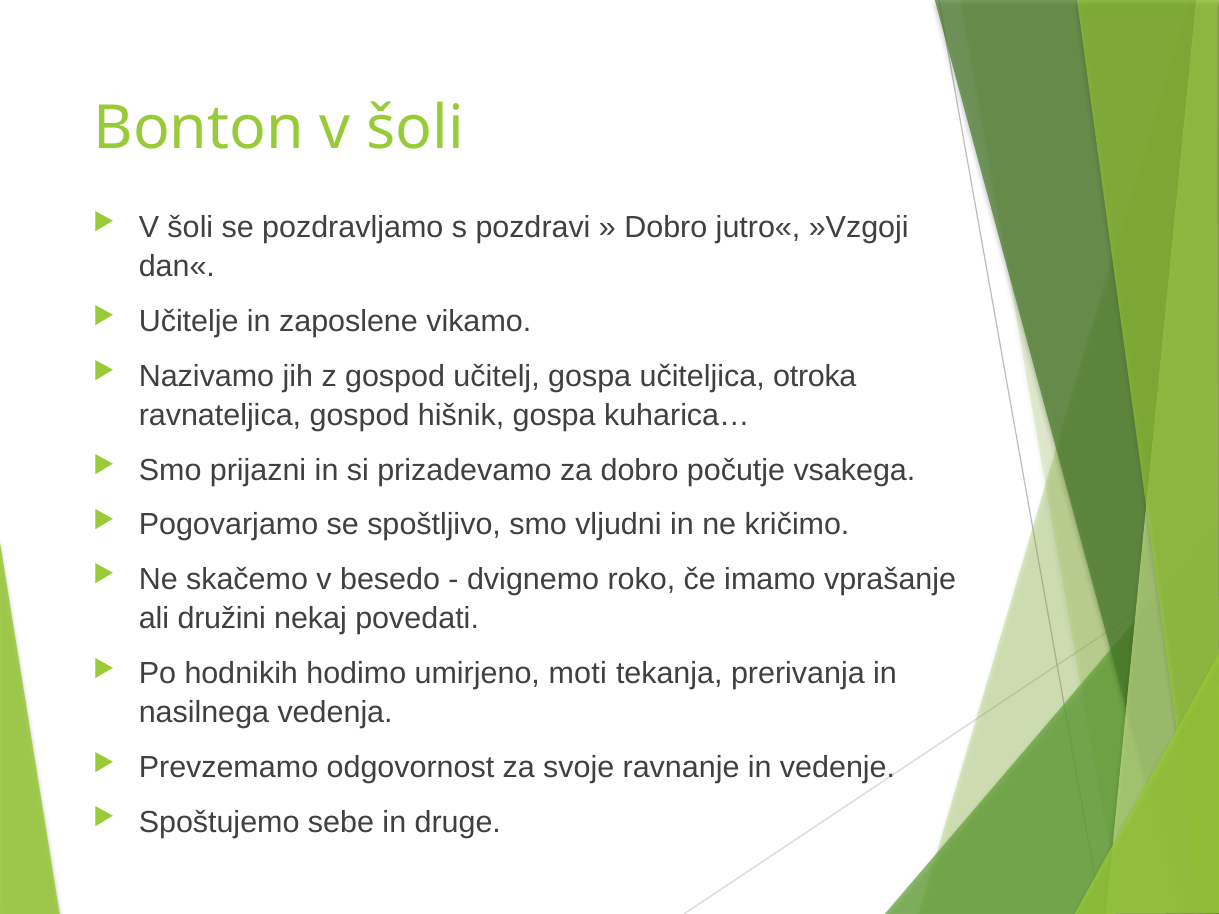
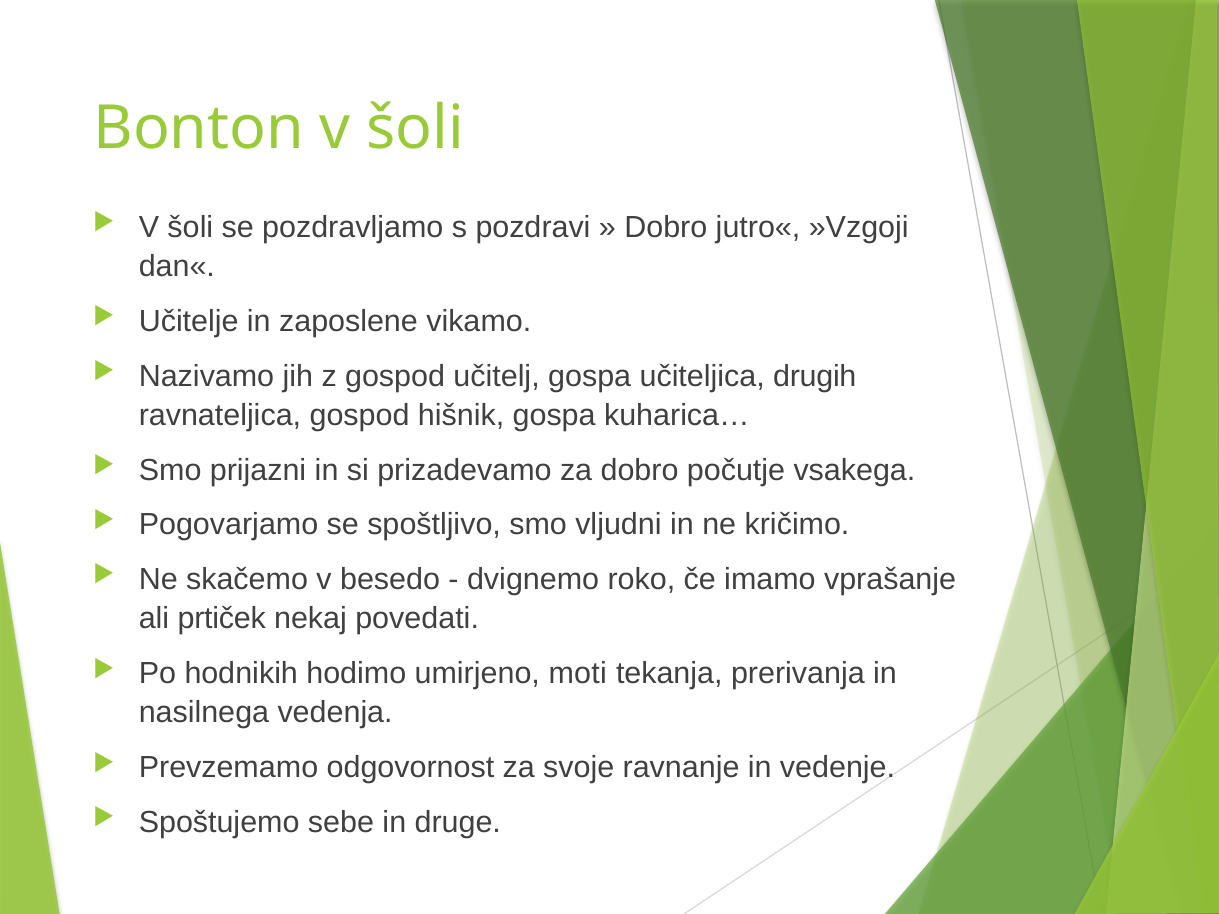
otroka: otroka -> drugih (815, 376)
družini: družini -> prtiček (222, 619)
